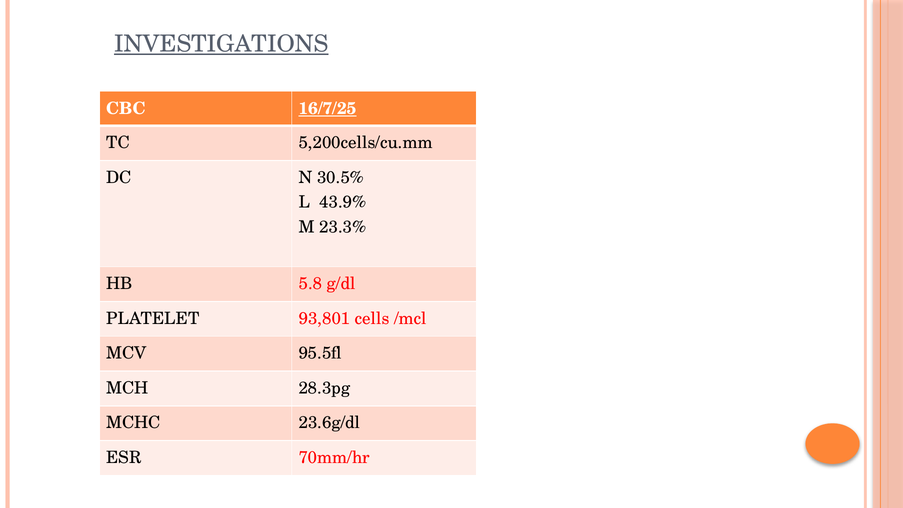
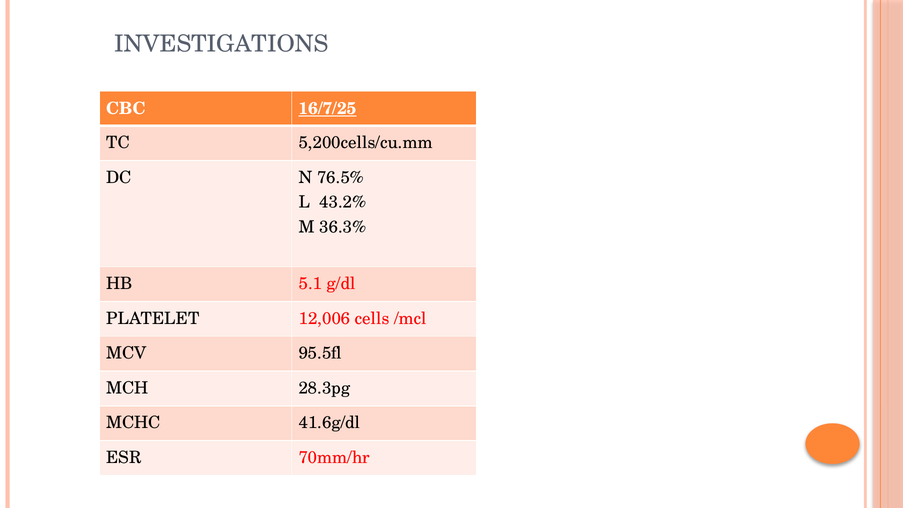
INVESTIGATIONS underline: present -> none (221, 44)
30.5%: 30.5% -> 76.5% (341, 178)
43.9%: 43.9% -> 43.2% (343, 202)
23.3%: 23.3% -> 36.3% (343, 227)
5.8: 5.8 -> 5.1 (310, 284)
93,801: 93,801 -> 12,006 (324, 319)
23.6g/dl: 23.6g/dl -> 41.6g/dl (329, 423)
